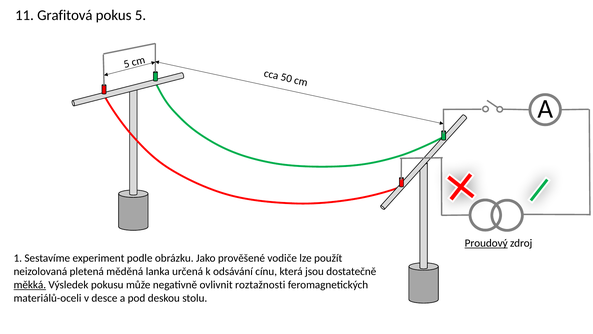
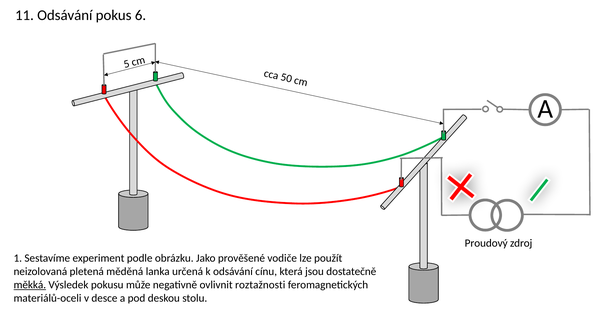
11 Grafitová: Grafitová -> Odsávání (65, 15)
pokus 5: 5 -> 6 (140, 15)
Proudový underline: present -> none (486, 243)
